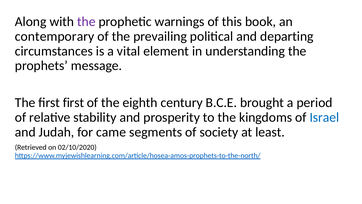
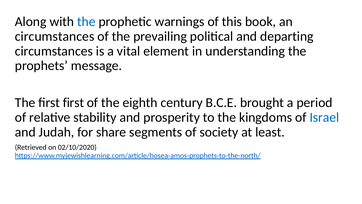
the colour: purple -> blue (86, 22)
contemporary: contemporary -> circumstances (55, 36)
came: came -> share (111, 132)
